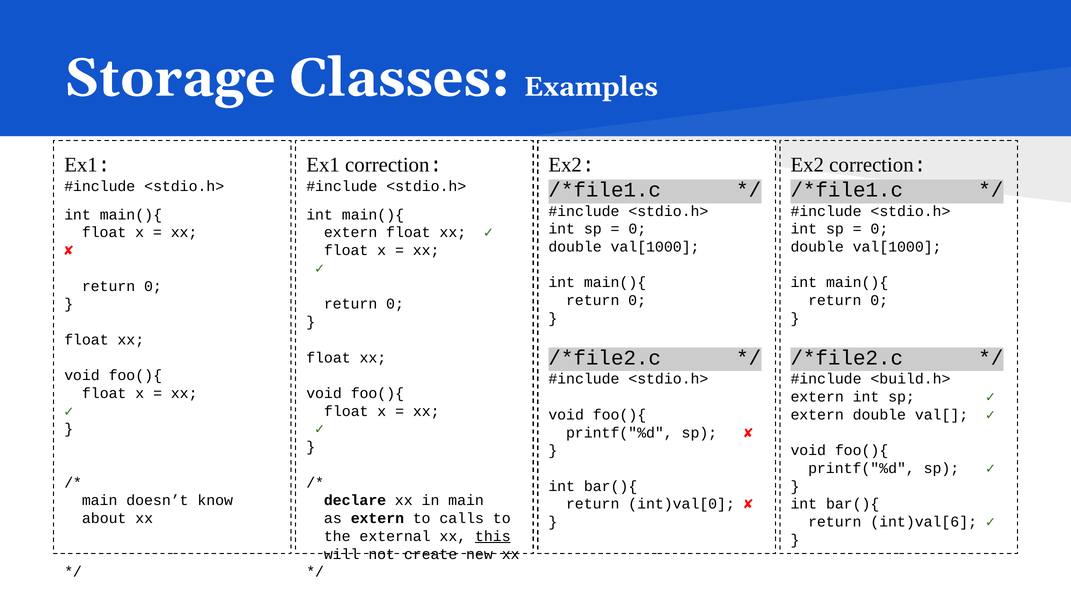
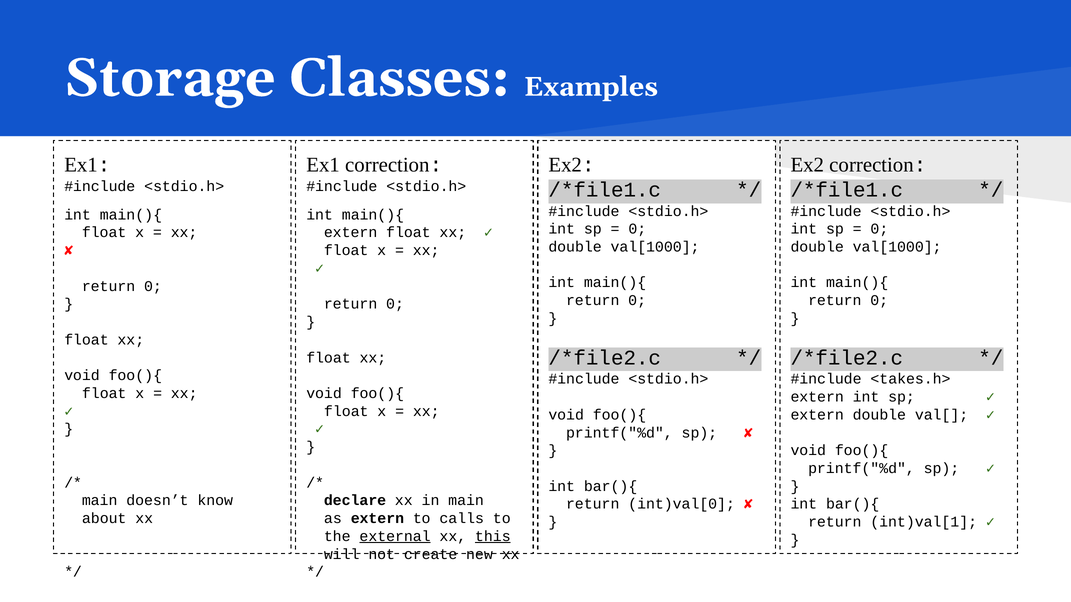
<build.h>: <build.h> -> <takes.h> (910, 379)
int)val[6: int)val[6 -> int)val[1 (924, 522)
external underline: none -> present (395, 537)
